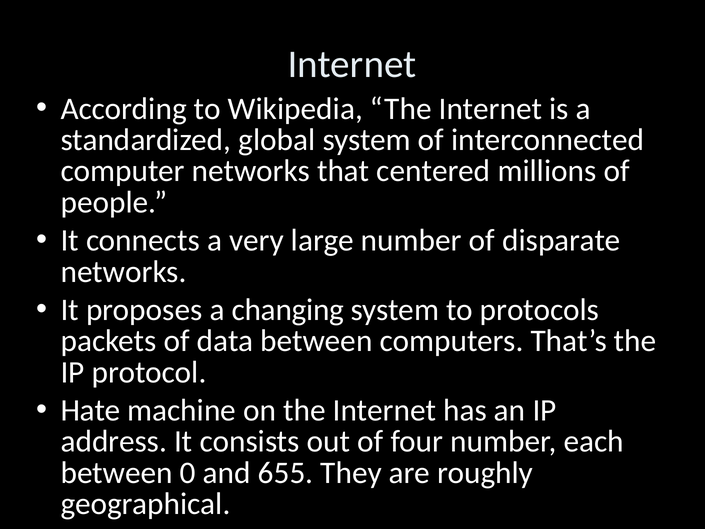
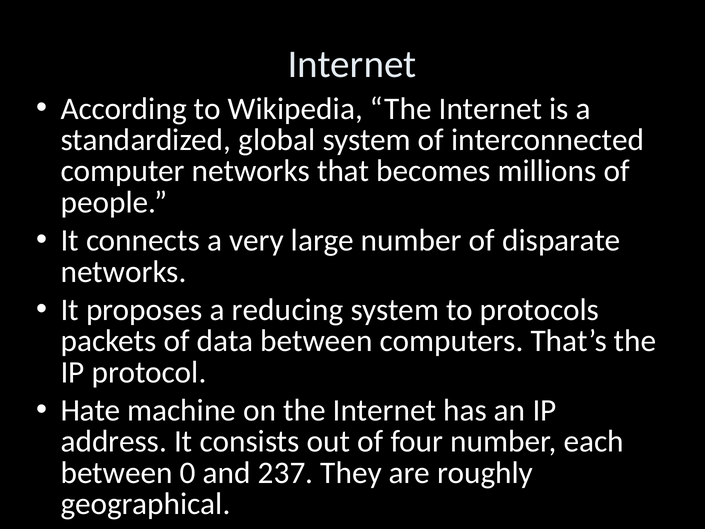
centered: centered -> becomes (433, 171)
changing: changing -> reducing (288, 310)
655: 655 -> 237 (286, 473)
